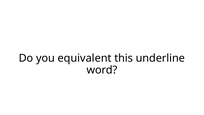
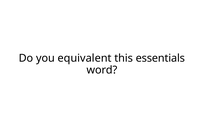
underline: underline -> essentials (160, 58)
